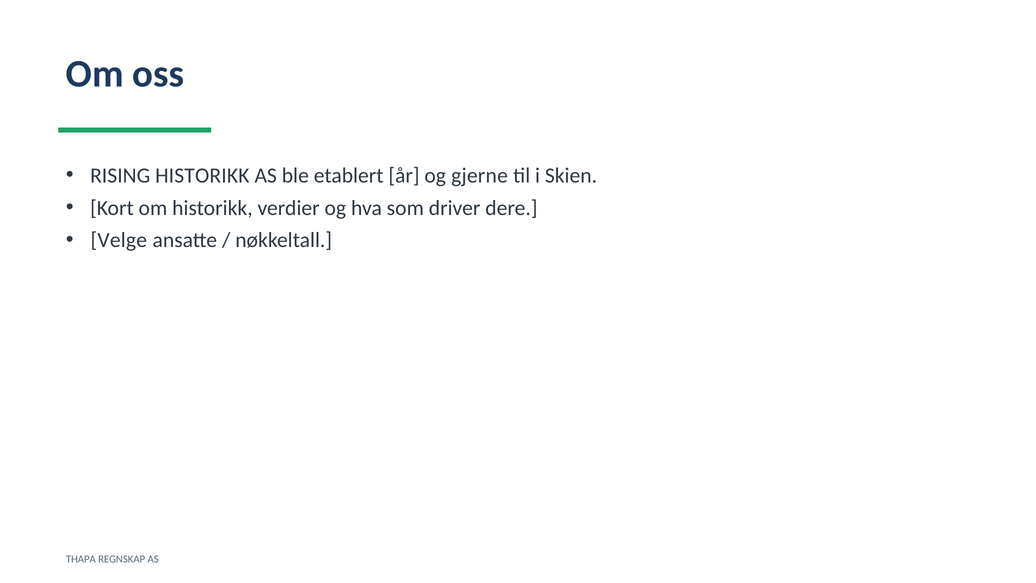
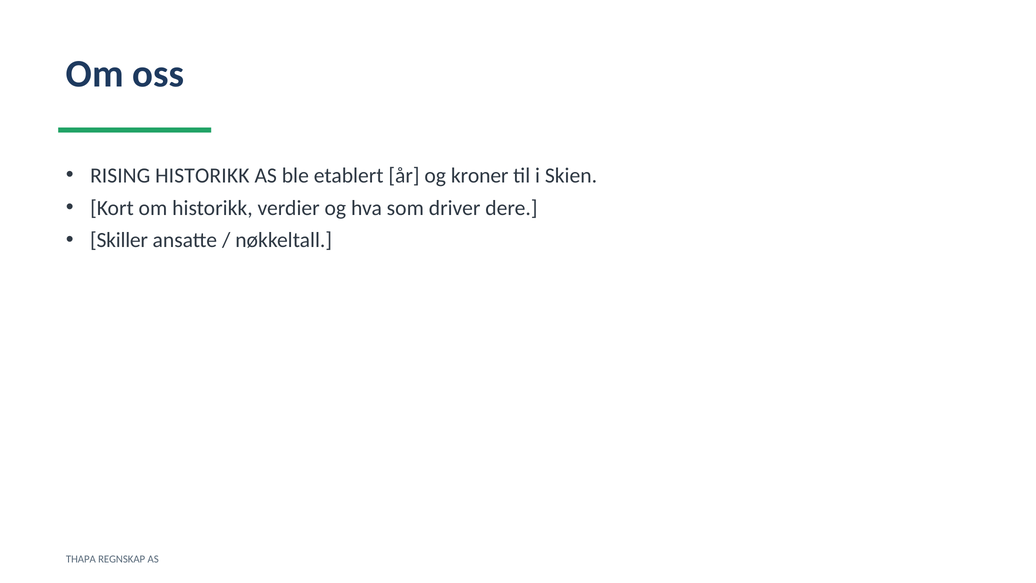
gjerne: gjerne -> kroner (480, 175)
Velge: Velge -> Skiller (119, 240)
